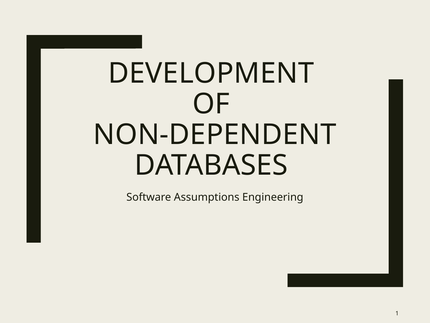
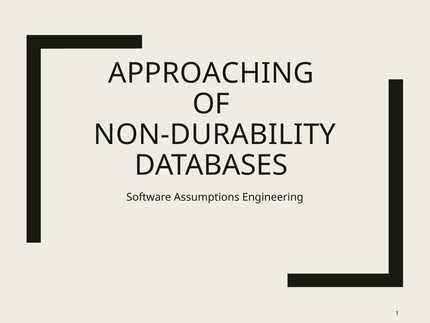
DEVELOPMENT: DEVELOPMENT -> APPROACHING (211, 73)
NON-DEPENDENT: NON-DEPENDENT -> NON-DURABILITY (215, 134)
